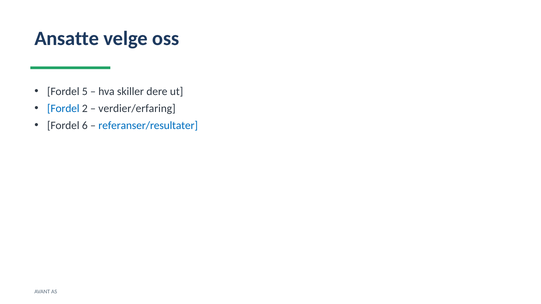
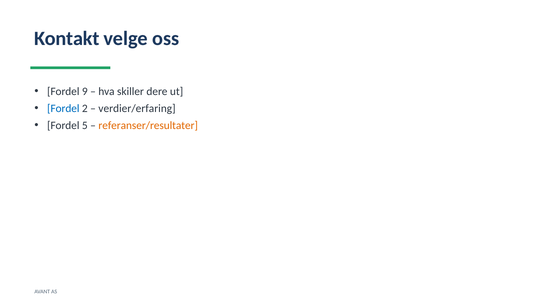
Ansatte: Ansatte -> Kontakt (67, 39)
5: 5 -> 9 (85, 92)
6: 6 -> 5 (85, 125)
referanser/resultater colour: blue -> orange (148, 125)
